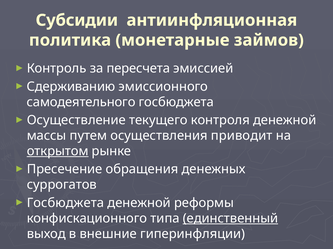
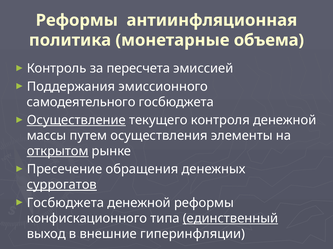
Субсидии: Субсидии -> Реформы (77, 20)
займов: займов -> объема (269, 40)
Сдерживанию: Сдерживанию -> Поддержания (71, 87)
Осуществление underline: none -> present (76, 120)
приводит: приводит -> элементы (242, 136)
суррогатов underline: none -> present (62, 185)
